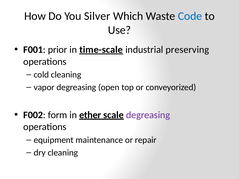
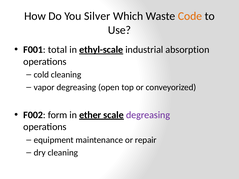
Code colour: blue -> orange (190, 16)
prior: prior -> total (57, 50)
time-scale: time-scale -> ethyl-scale (101, 50)
preserving: preserving -> absorption (187, 50)
